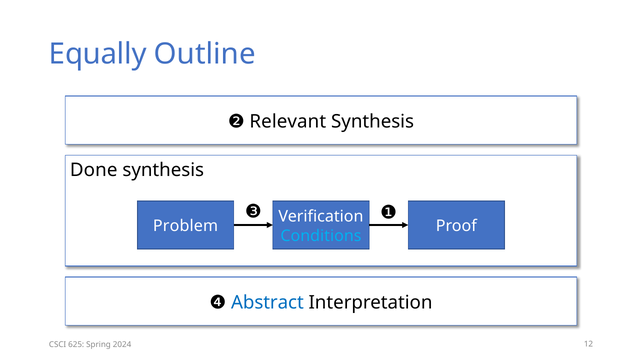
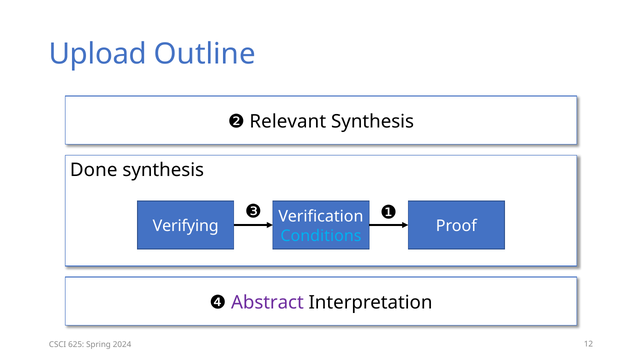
Equally: Equally -> Upload (98, 54)
Problem: Problem -> Verifying (186, 226)
Abstract colour: blue -> purple (267, 302)
